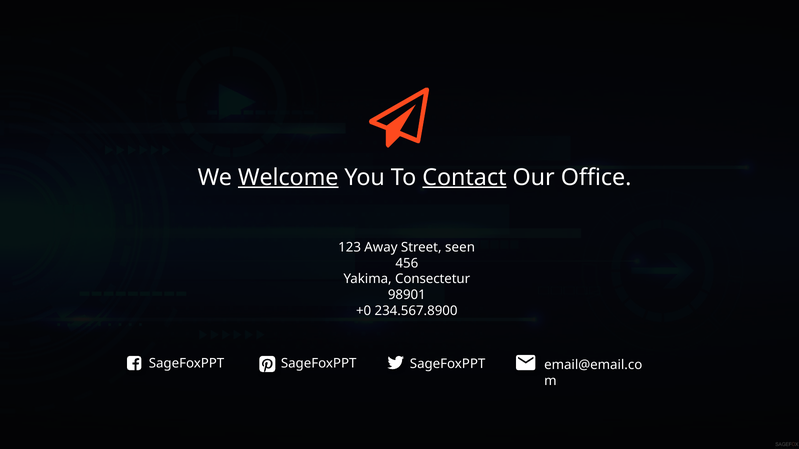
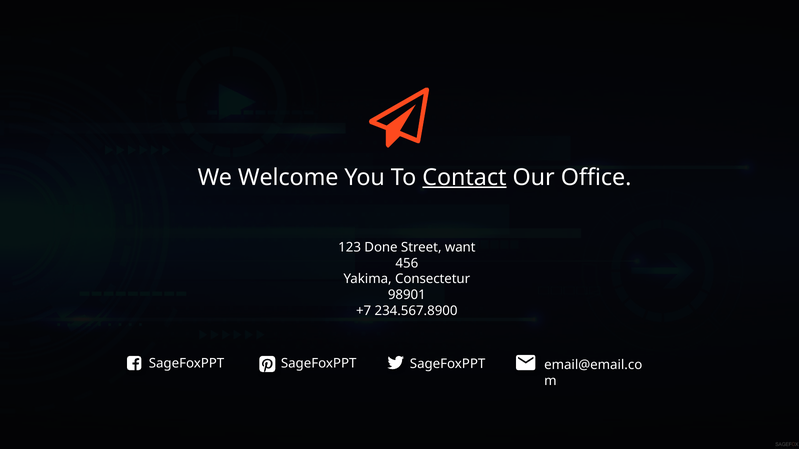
Welcome underline: present -> none (288, 178)
Away: Away -> Done (381, 247)
seen: seen -> want (460, 247)
+0: +0 -> +7 (364, 311)
